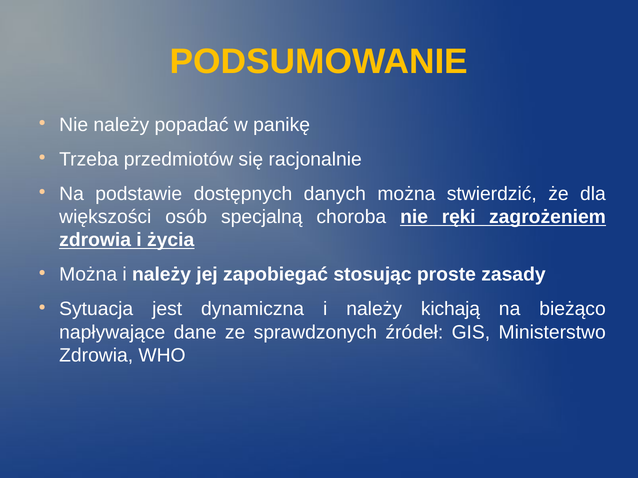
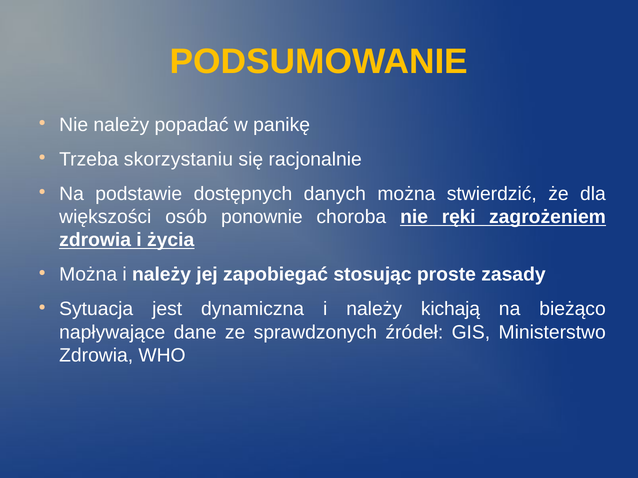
przedmiotów: przedmiotów -> skorzystaniu (178, 159)
specjalną: specjalną -> ponownie (262, 217)
